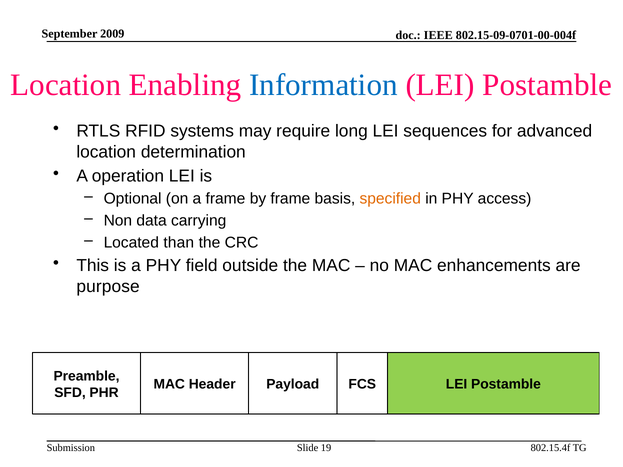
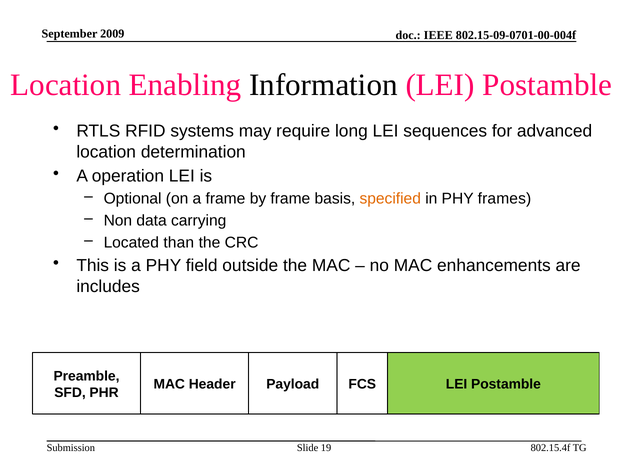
Information colour: blue -> black (323, 85)
access: access -> frames (504, 199)
purpose: purpose -> includes (108, 287)
